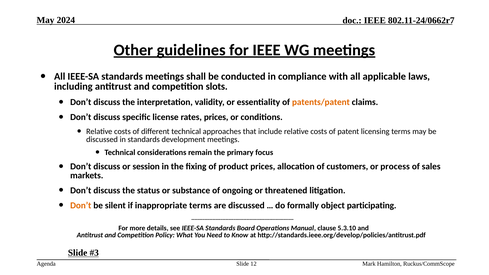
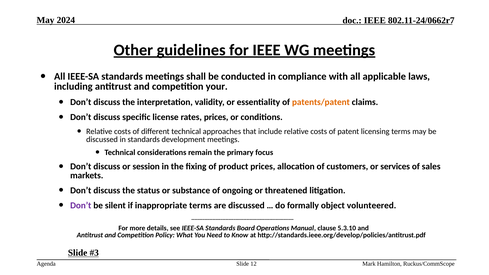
slots: slots -> your (217, 86)
process: process -> services (395, 167)
Don’t colour: orange -> purple (81, 206)
participating: participating -> volunteered (372, 206)
